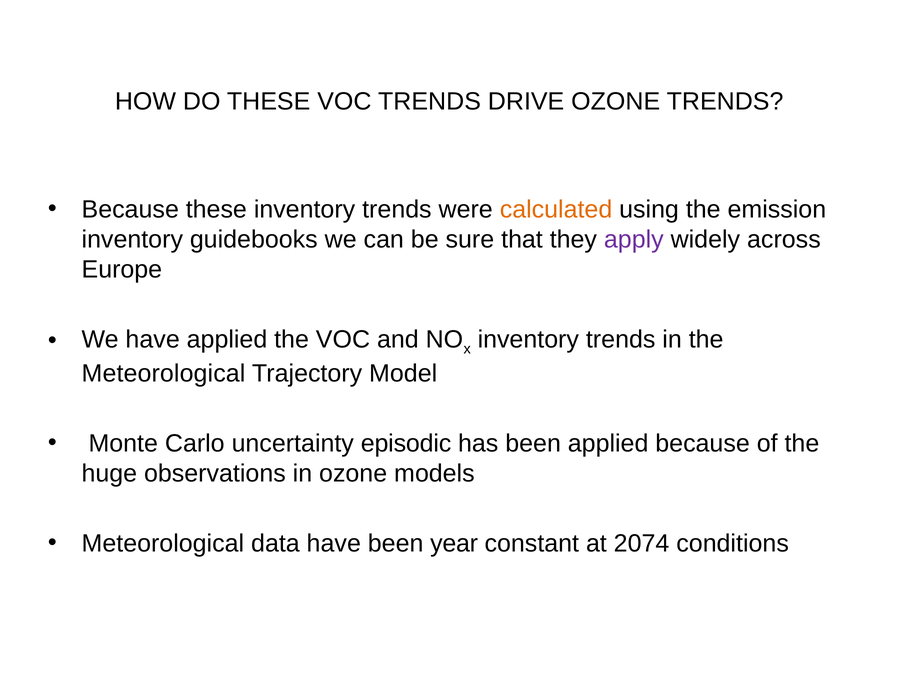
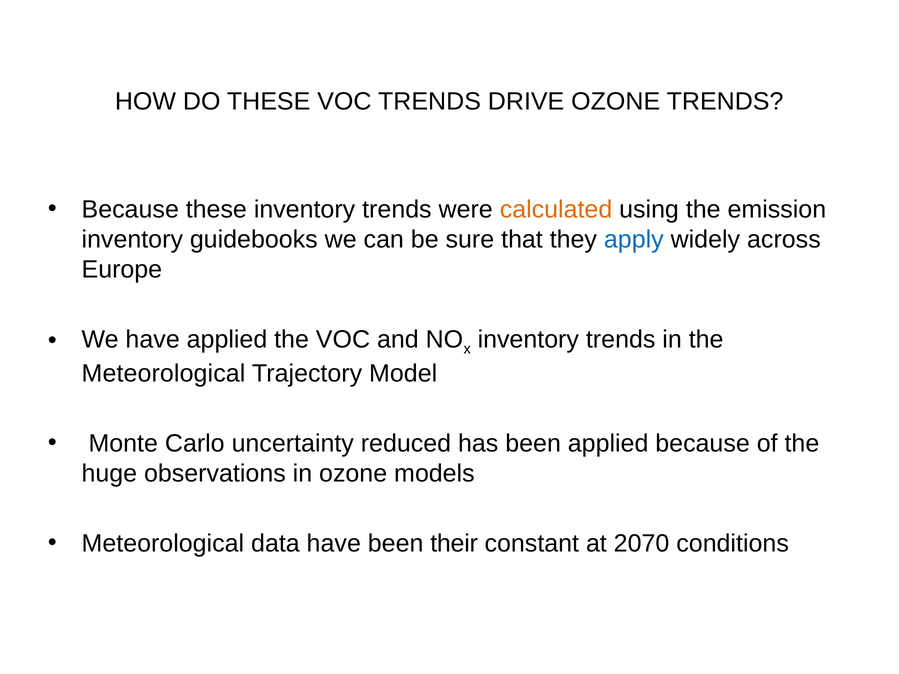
apply colour: purple -> blue (634, 240)
episodic: episodic -> reduced (406, 444)
year: year -> their (454, 544)
2074: 2074 -> 2070 (642, 544)
